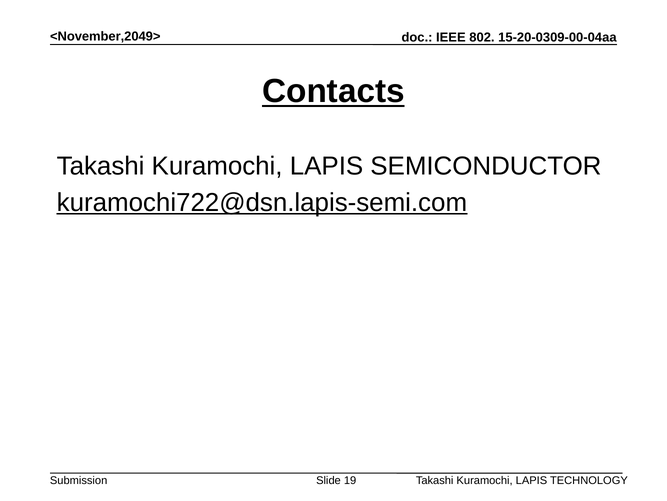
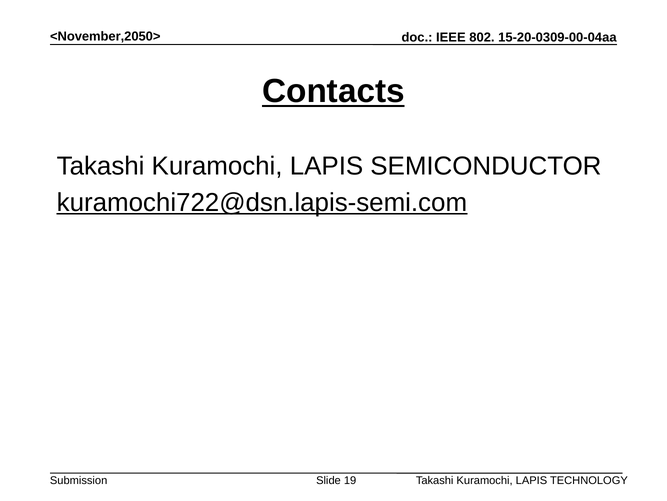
<November,2049>: <November,2049> -> <November,2050> (105, 36)
